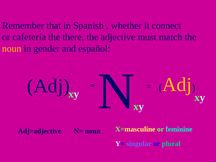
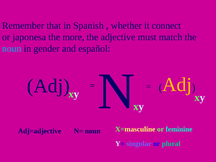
cafetería: cafetería -> japonesa (29, 37)
there: there -> more (73, 37)
noun colour: yellow -> light blue (12, 49)
